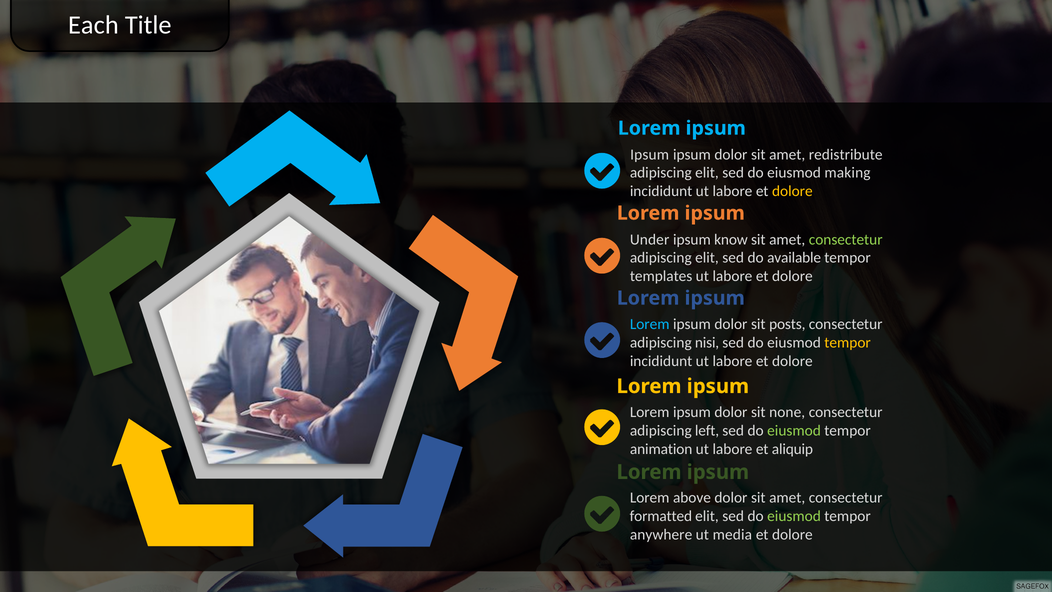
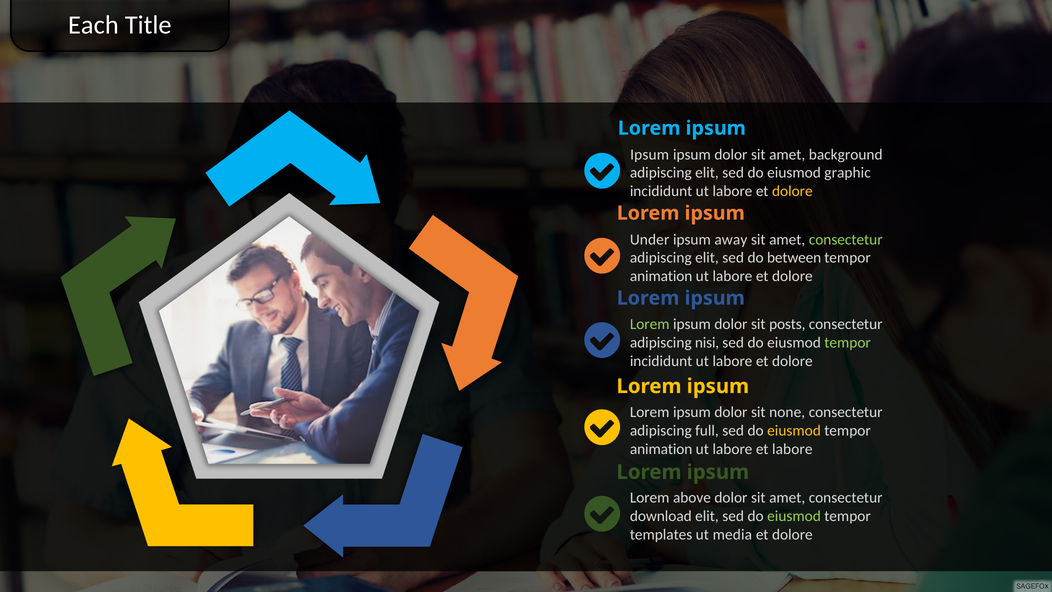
redistribute: redistribute -> background (846, 154)
making: making -> graphic (848, 173)
know: know -> away (731, 239)
available: available -> between (794, 258)
templates: templates -> animation (661, 276)
Lorem colour: light blue -> light green (650, 324)
tempor colour: yellow -> light green (848, 343)
left: left -> full (707, 430)
eiusmod colour: light green -> yellow (794, 430)
et aliquip: aliquip -> labore (792, 449)
formatted: formatted -> download (661, 516)
anywhere: anywhere -> templates (661, 535)
